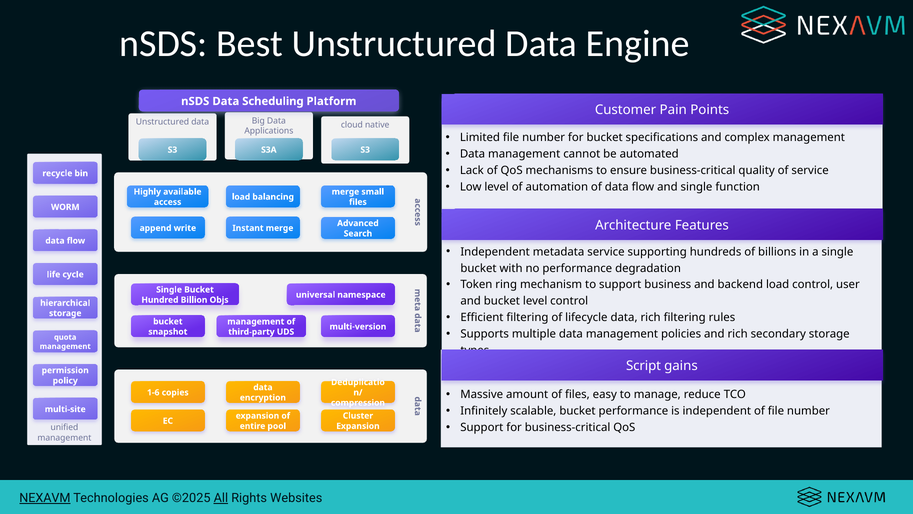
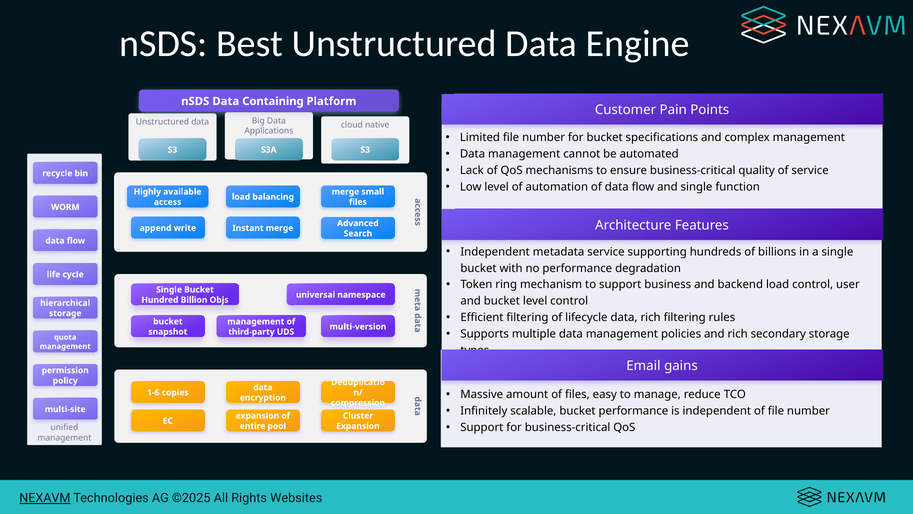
Scheduling: Scheduling -> Containing (273, 101)
Script: Script -> Email (643, 366)
All underline: present -> none (221, 498)
